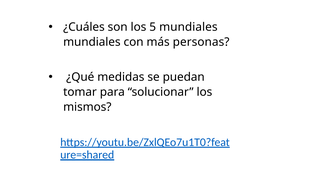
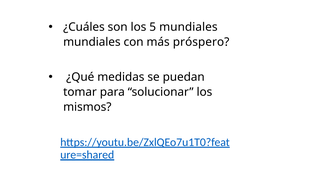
personas: personas -> próspero (201, 42)
